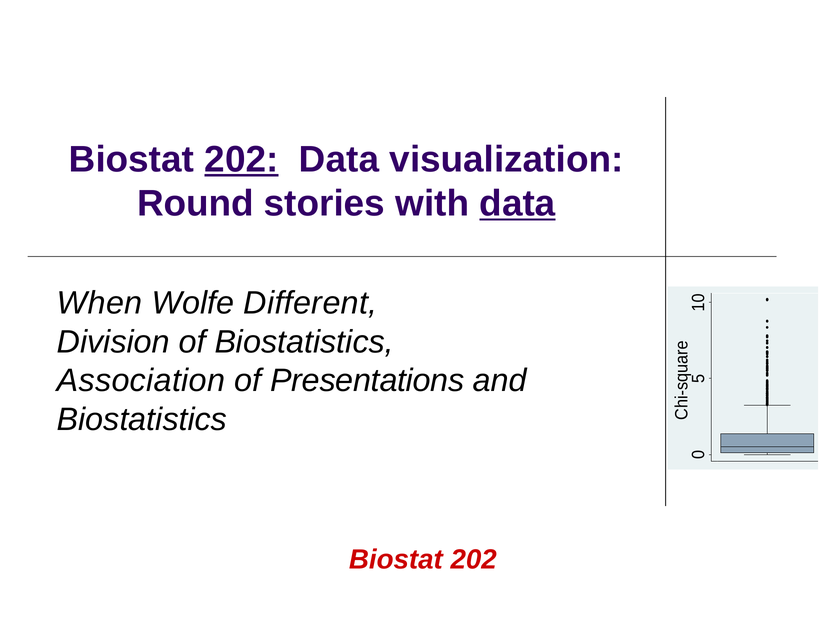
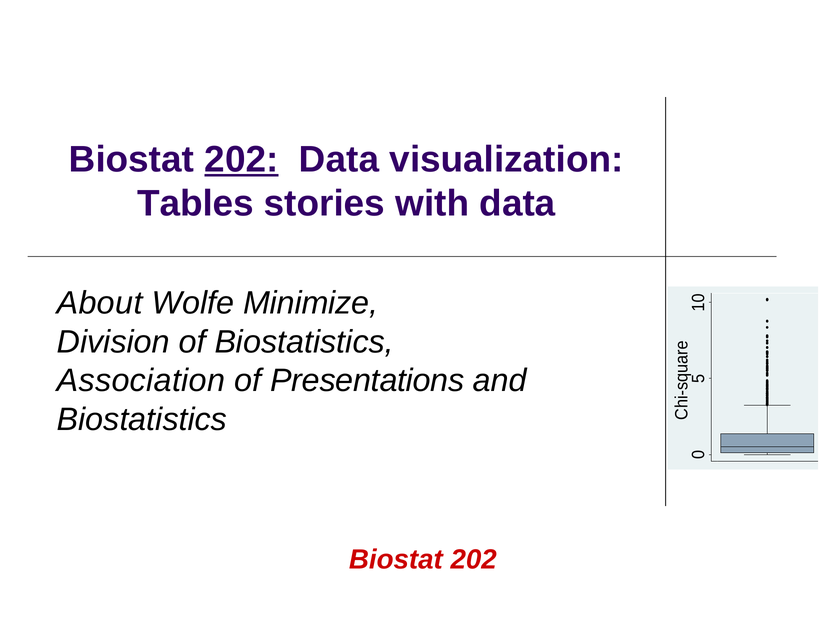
Round: Round -> Tables (195, 204)
data underline: present -> none (517, 204)
When: When -> About (100, 303)
Different: Different -> Minimize (311, 303)
